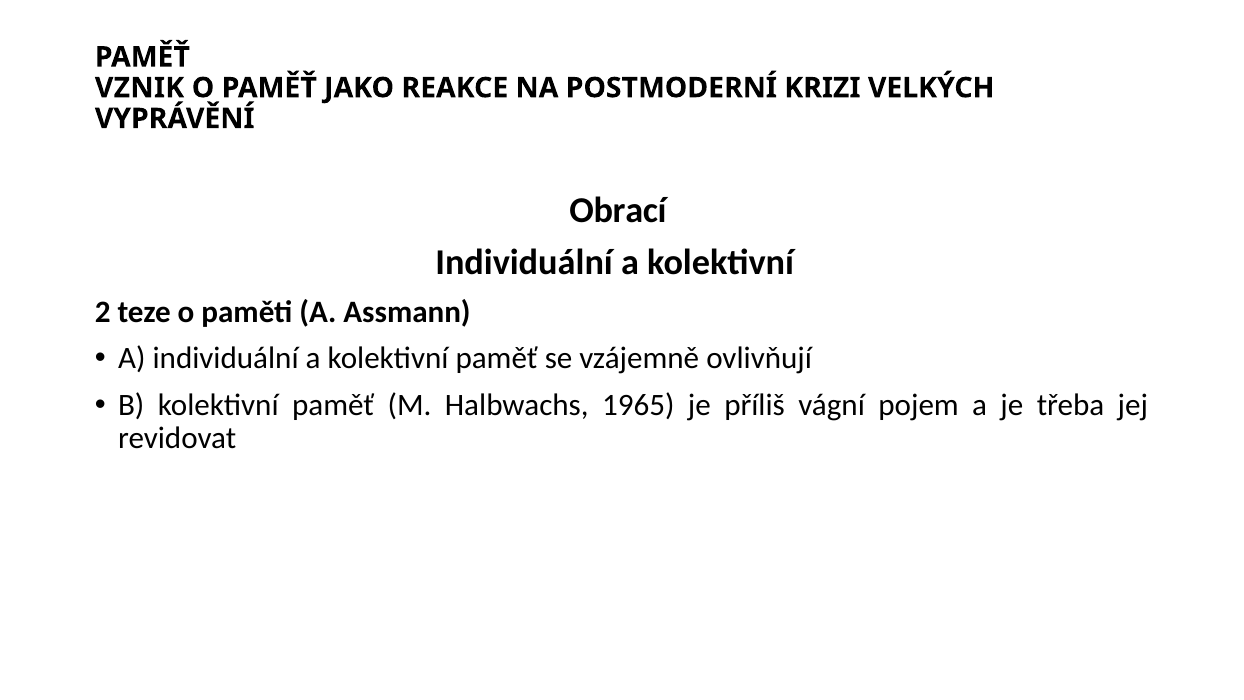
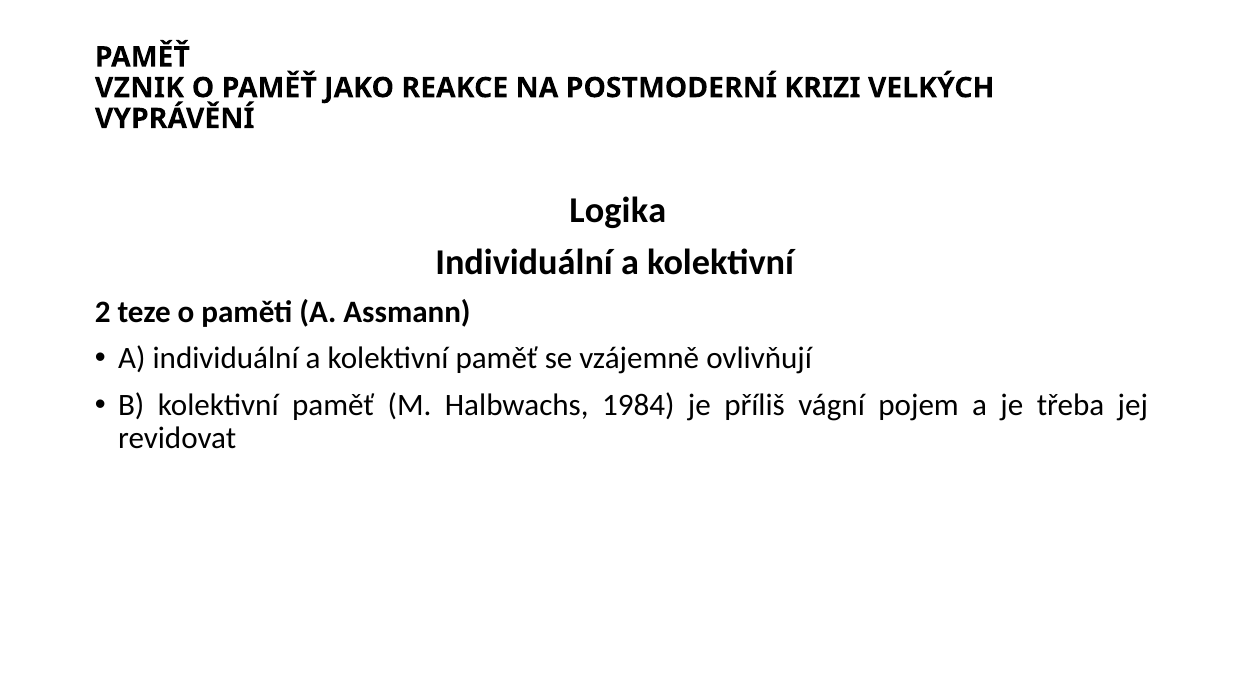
Obrací: Obrací -> Logika (618, 210)
1965: 1965 -> 1984 (638, 405)
